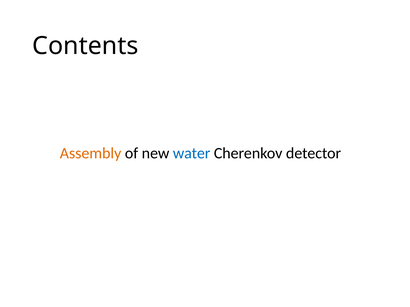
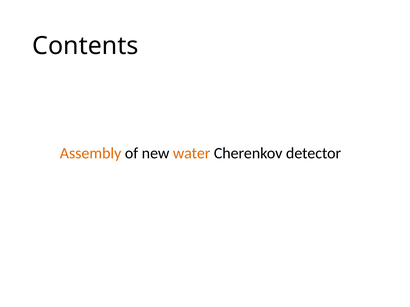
water colour: blue -> orange (192, 154)
